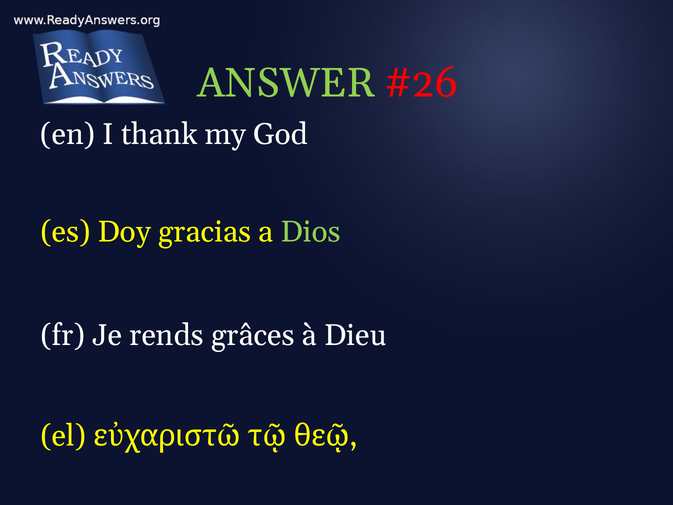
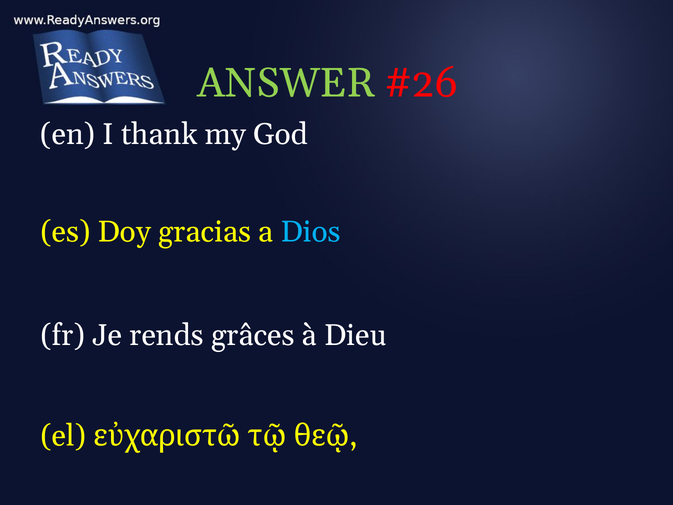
Dios colour: light green -> light blue (311, 232)
